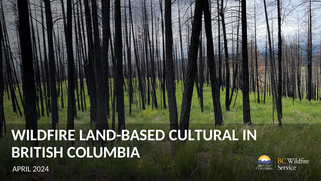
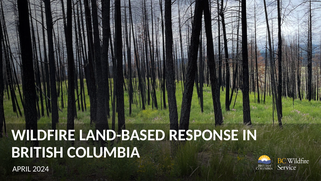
CULTURAL: CULTURAL -> RESPONSE (204, 135)
